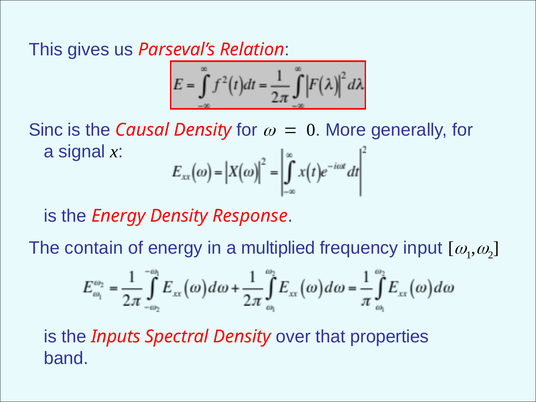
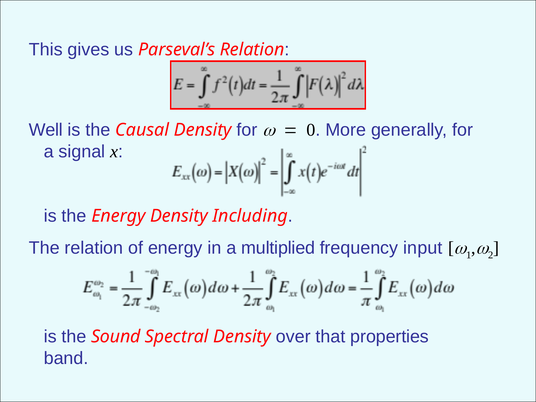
Sinc: Sinc -> Well (46, 130)
Response: Response -> Including (250, 216)
The contain: contain -> relation (94, 248)
Inputs: Inputs -> Sound (116, 337)
